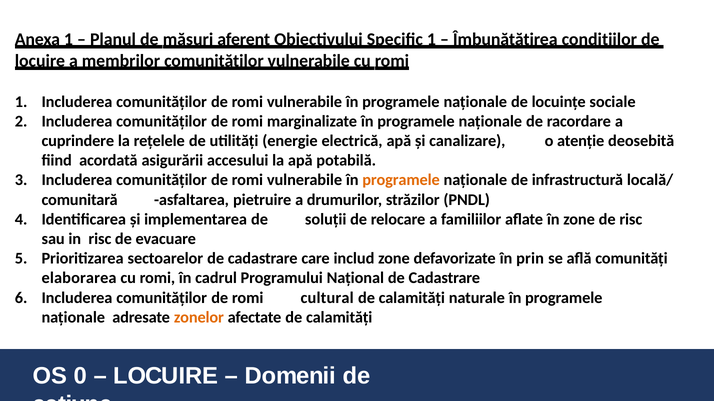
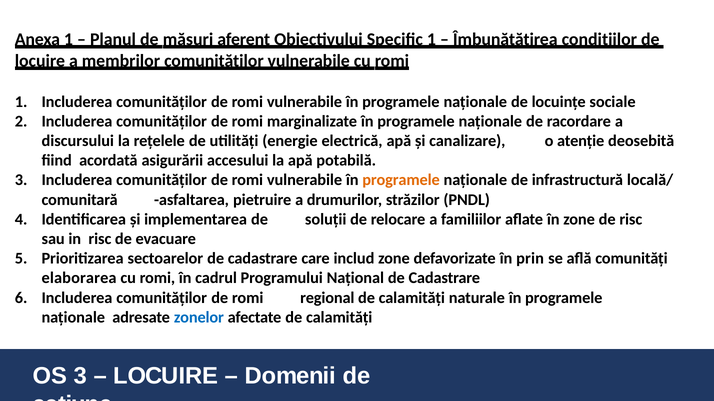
cuprindere: cuprindere -> discursului (78, 141)
cultural: cultural -> regional (327, 298)
zonelor colour: orange -> blue (199, 318)
OS 0: 0 -> 3 (80, 376)
